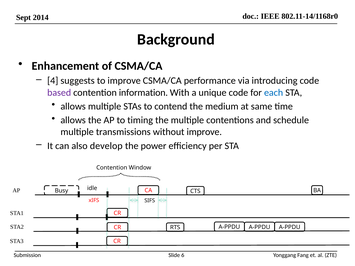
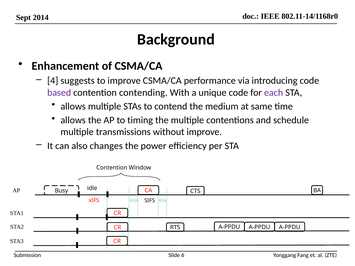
information: information -> contending (143, 93)
each colour: blue -> purple (274, 93)
develop: develop -> changes (106, 146)
